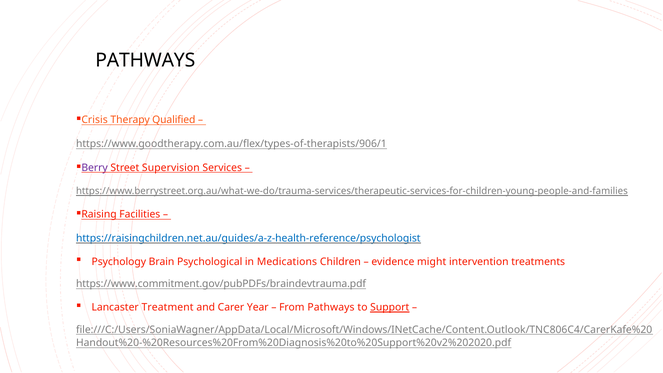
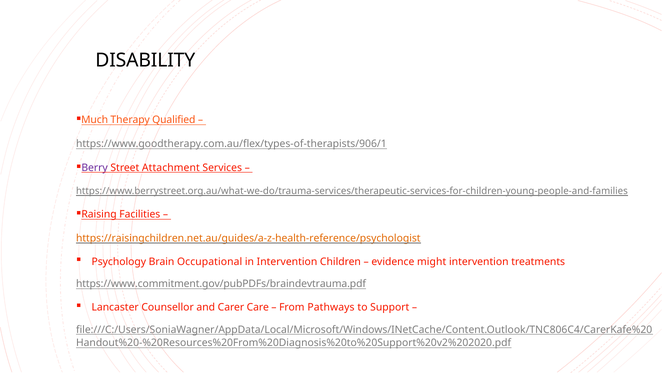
PATHWAYS: PATHWAYS -> DISABILITY (145, 60)
Crisis: Crisis -> Much (95, 120)
Supervision: Supervision -> Attachment (171, 168)
https://raisingchildren.net.au/guides/a-z-health-reference/psychologist colour: blue -> orange (248, 238)
Psychological: Psychological -> Occupational (210, 262)
in Medications: Medications -> Intervention (287, 262)
Treatment: Treatment -> Counsellor (168, 308)
Year: Year -> Care (258, 308)
Support underline: present -> none (390, 308)
